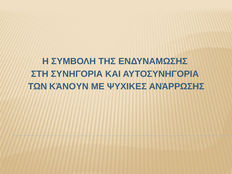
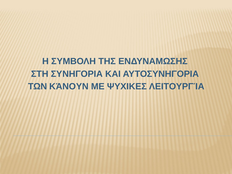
ΑΝΆΡΡΩΣΗΣ: ΑΝΆΡΡΩΣΗΣ -> ΛΕΙΤΟΥΡΓΊΑ (177, 87)
